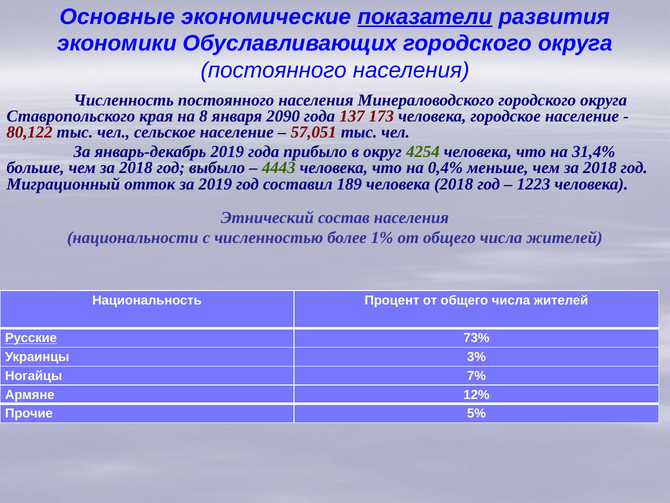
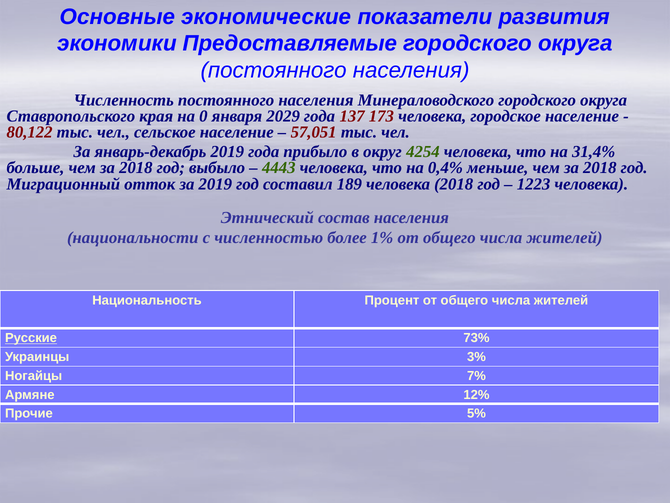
показатели underline: present -> none (425, 17)
Обуславливающих: Обуславливающих -> Предоставляемые (290, 43)
8: 8 -> 0 (203, 116)
2090: 2090 -> 2029 (283, 116)
